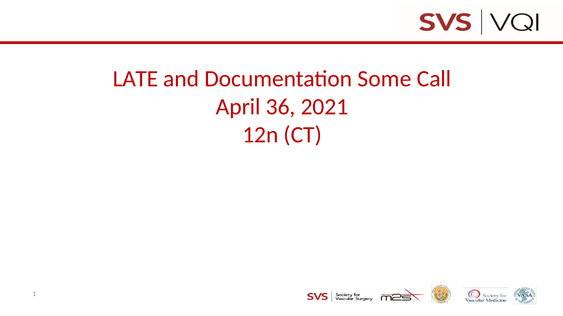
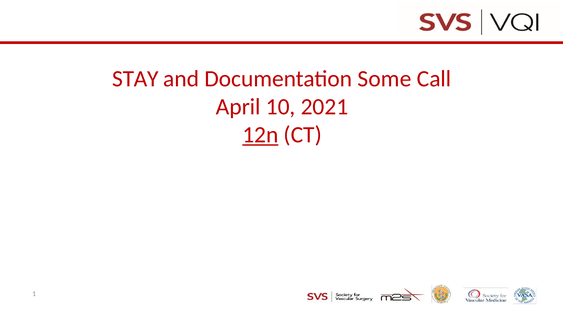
LATE: LATE -> STAY (136, 79)
36: 36 -> 10 (281, 107)
12n underline: none -> present (260, 135)
